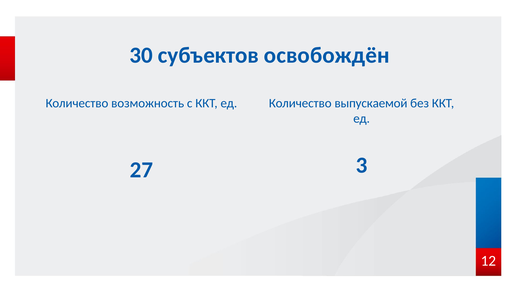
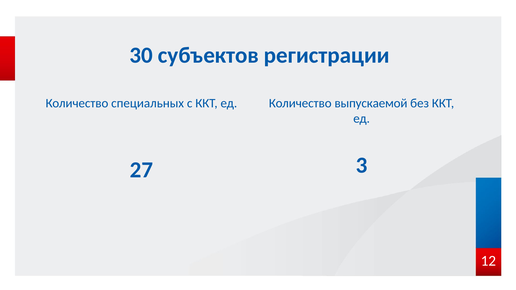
освобождён: освобождён -> регистрации (327, 55)
возможность: возможность -> специальных (148, 103)
